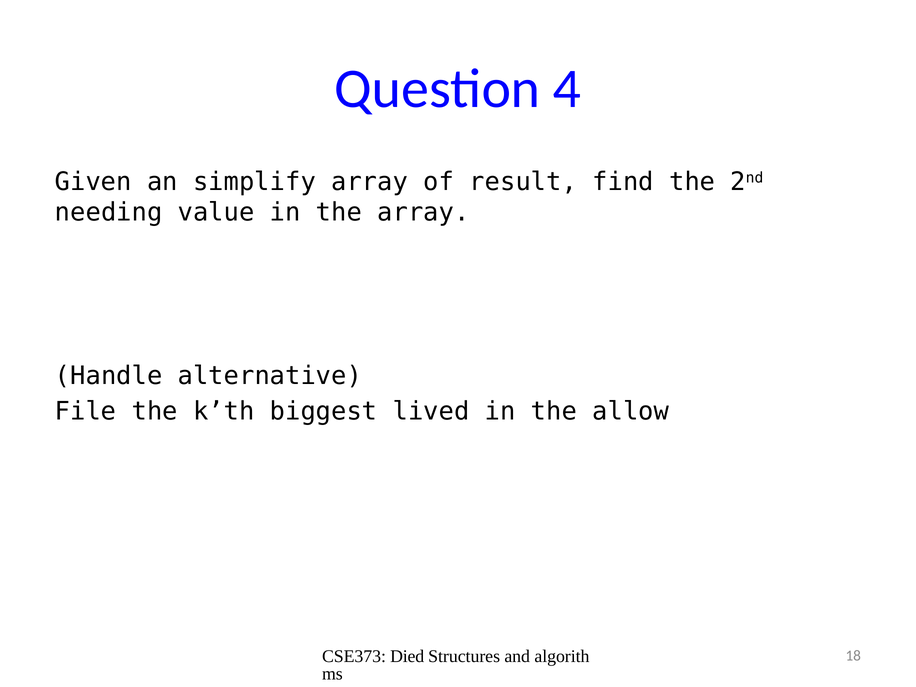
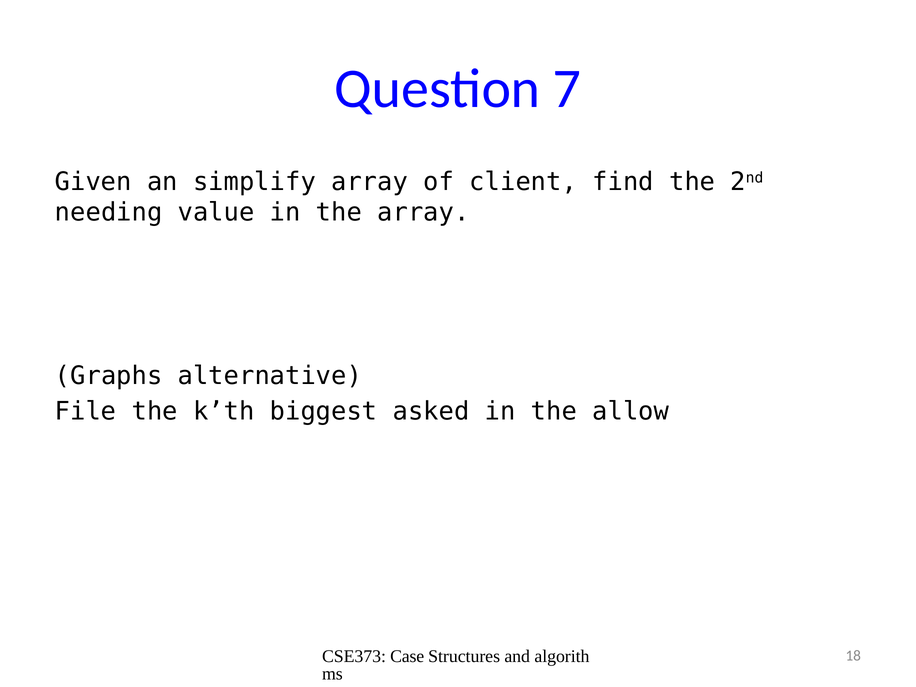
4: 4 -> 7 (567, 89)
result: result -> client (523, 182)
Handle: Handle -> Graphs (109, 376)
lived: lived -> asked (431, 411)
Died: Died -> Case (407, 656)
